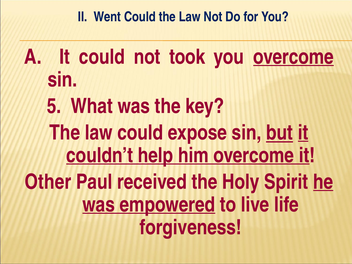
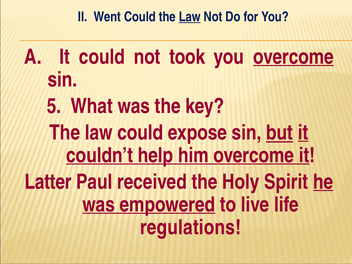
Law underline: none -> present (190, 17)
Other: Other -> Latter (48, 182)
forgiveness: forgiveness -> regulations (191, 227)
